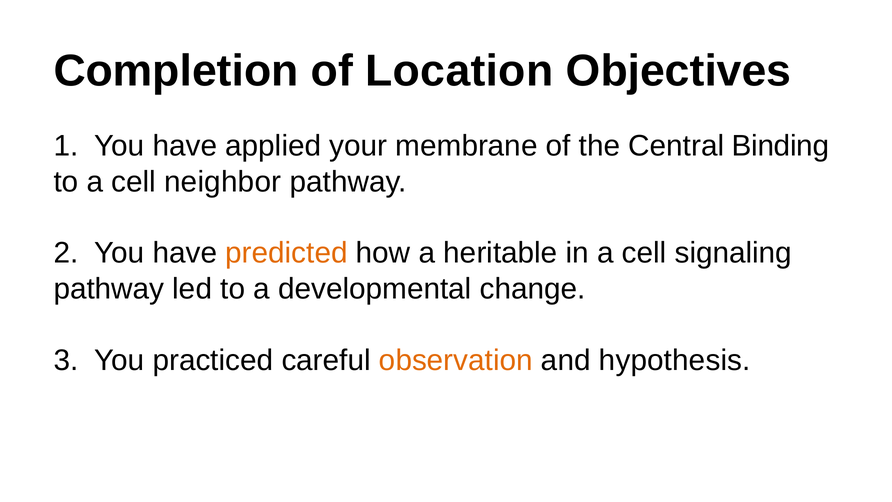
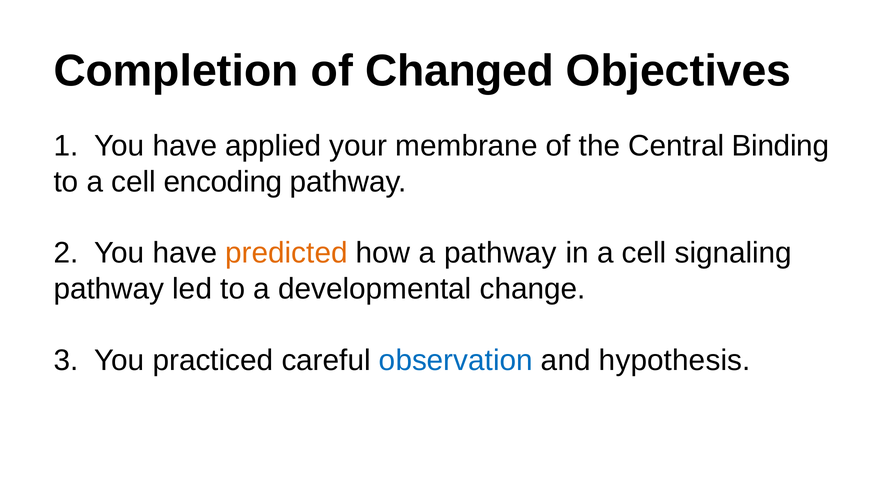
Location: Location -> Changed (460, 71)
neighbor: neighbor -> encoding (223, 182)
a heritable: heritable -> pathway (500, 253)
observation colour: orange -> blue (456, 360)
